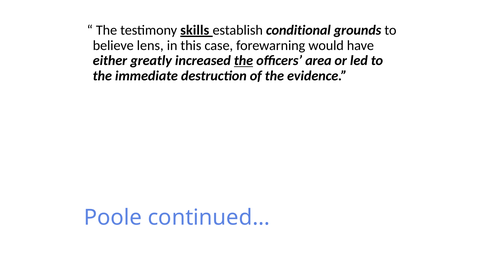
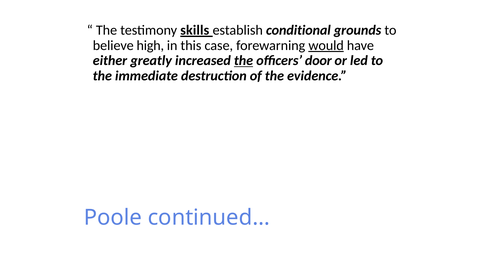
lens: lens -> high (150, 45)
would underline: none -> present (326, 45)
area: area -> door (318, 61)
